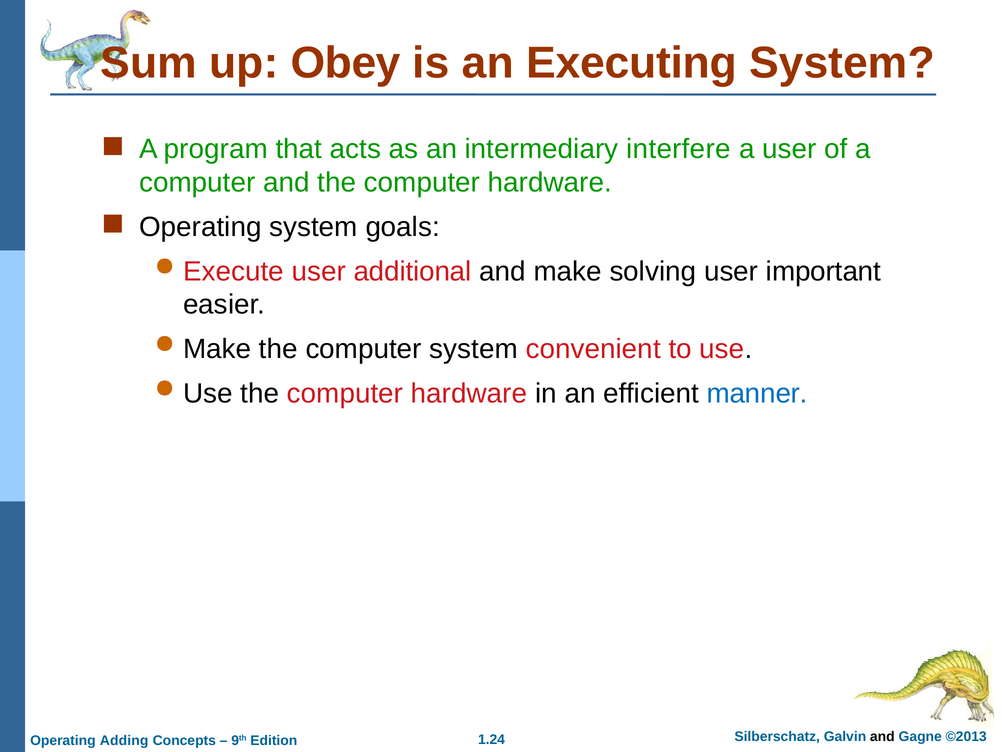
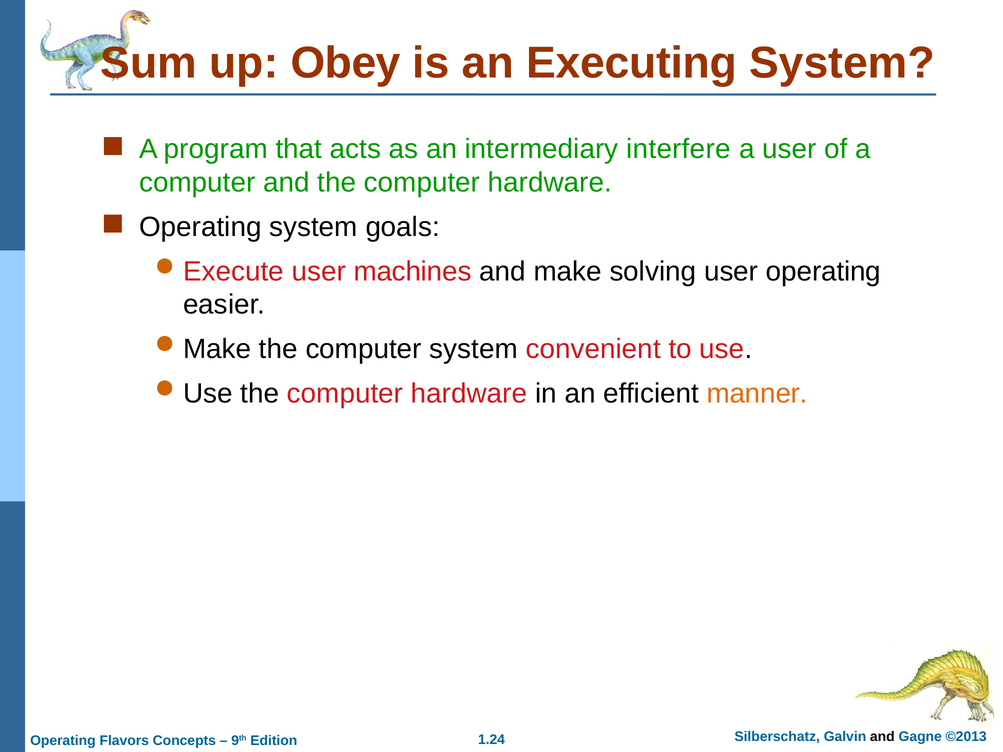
additional: additional -> machines (413, 271)
user important: important -> operating (823, 271)
manner colour: blue -> orange (757, 394)
Adding: Adding -> Flavors (124, 741)
